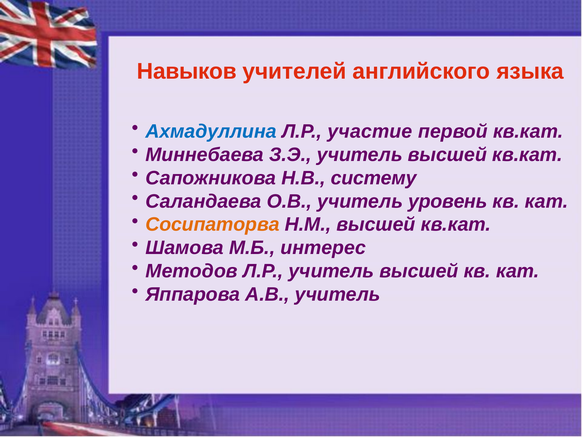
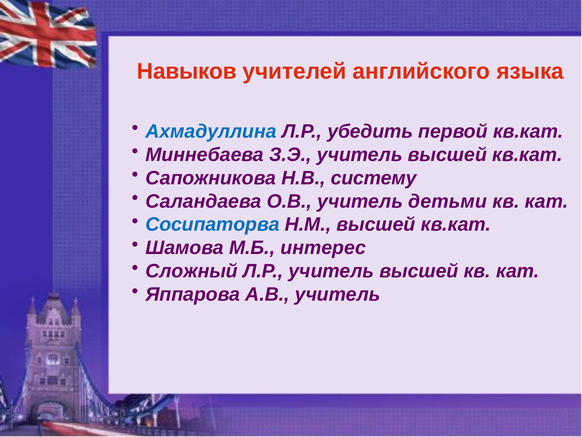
участие: участие -> убедить (370, 131)
уровень: уровень -> детьми (448, 201)
Сосипаторва colour: orange -> blue (213, 224)
Методов: Методов -> Сложный (192, 271)
